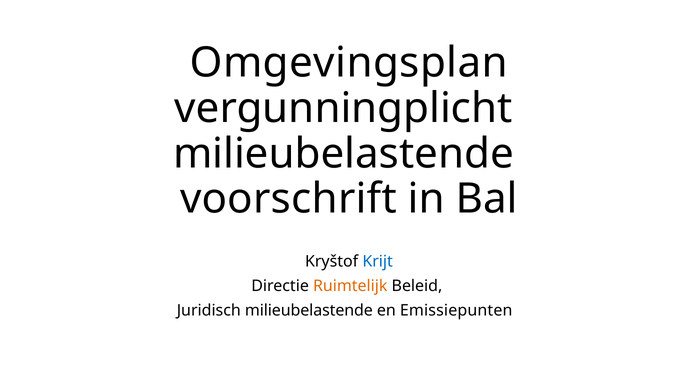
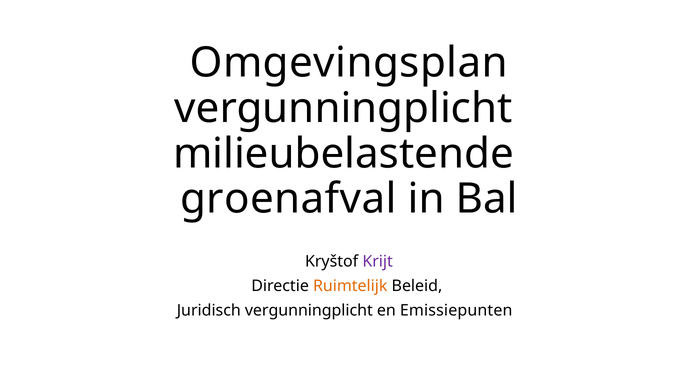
voorschrift: voorschrift -> groenafval (288, 199)
Krijt colour: blue -> purple (378, 262)
Juridisch milieubelastende: milieubelastende -> vergunningplicht (309, 311)
